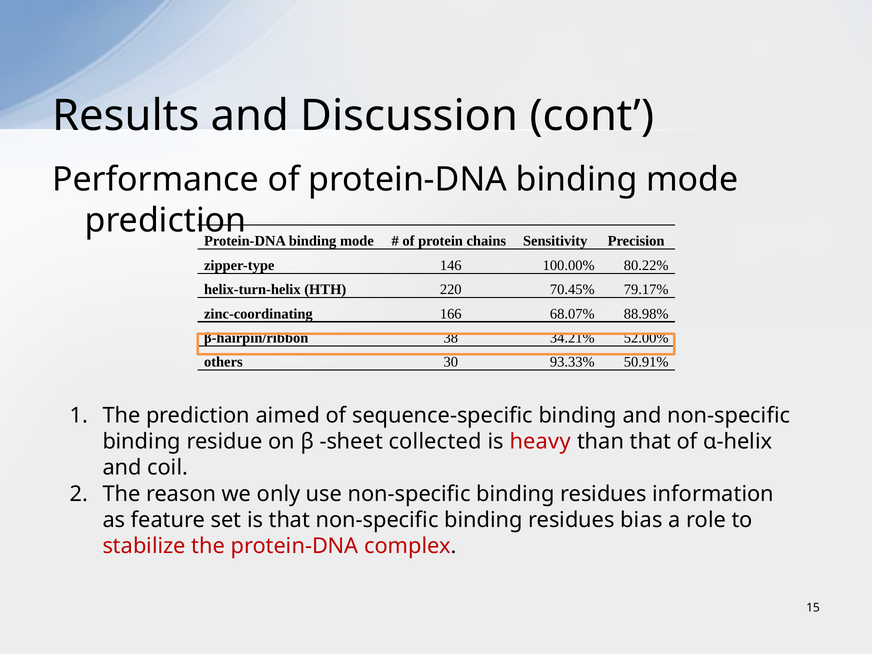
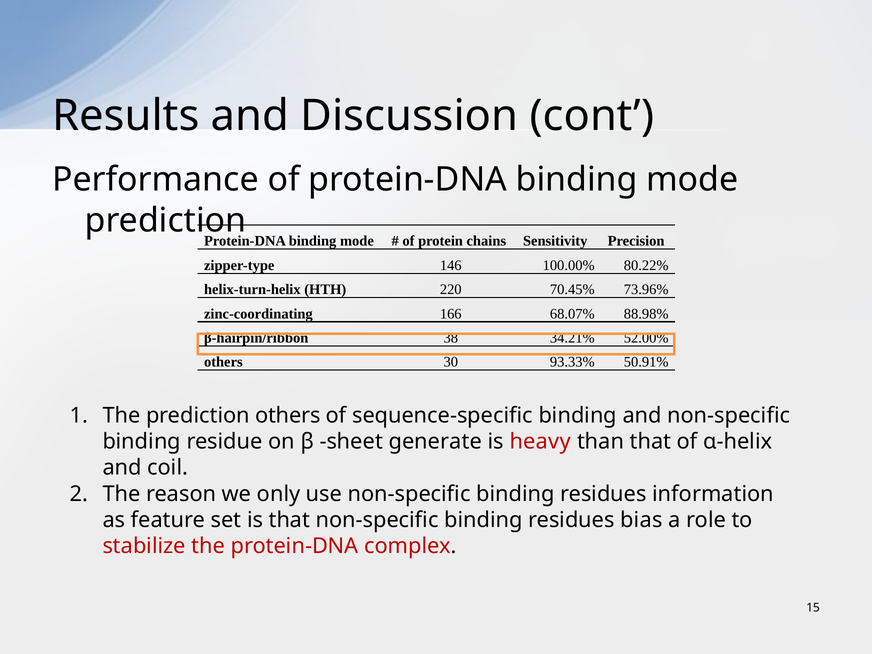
79.17%: 79.17% -> 73.96% (646, 289)
prediction aimed: aimed -> others (288, 415)
collected: collected -> generate (435, 442)
